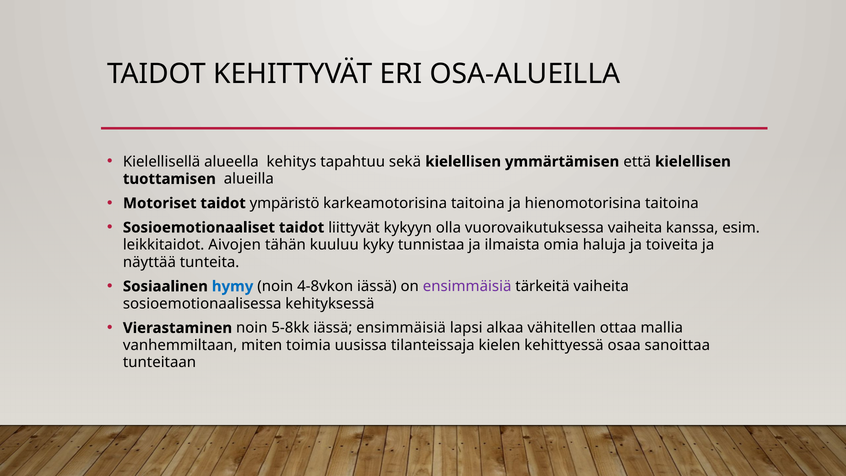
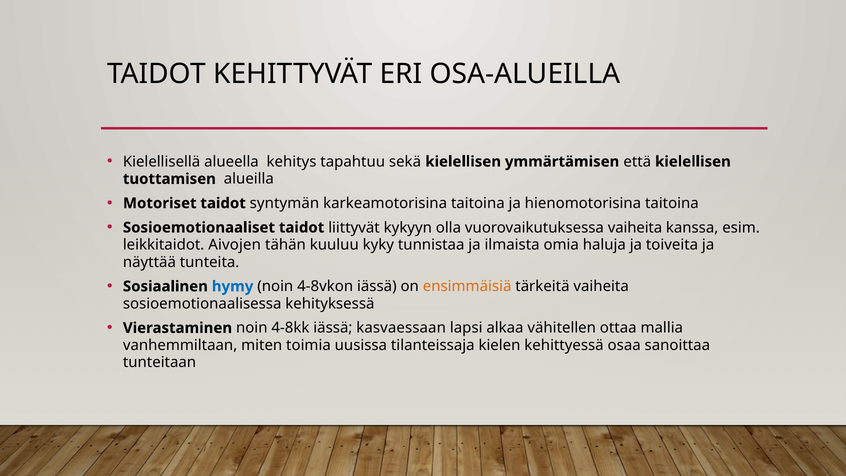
ympäristö: ympäristö -> syntymän (284, 203)
ensimmäisiä colour: purple -> orange (467, 286)
5-8kk: 5-8kk -> 4-8kk (290, 328)
iässä ensimmäisiä: ensimmäisiä -> kasvaessaan (401, 328)
